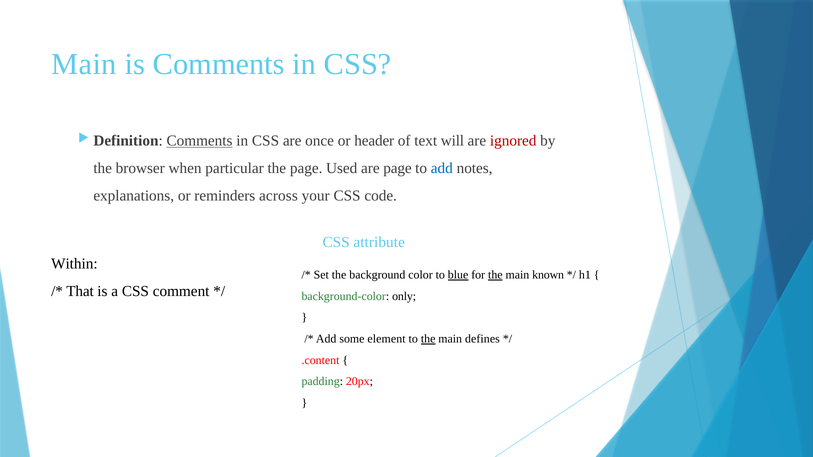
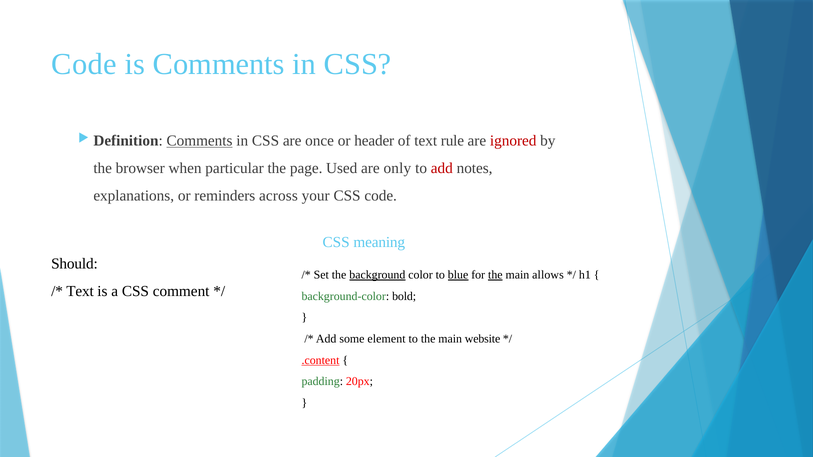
Main: Main -> Code (84, 64)
will: will -> rule (452, 141)
are page: page -> only (397, 168)
add colour: blue -> red (442, 168)
attribute: attribute -> meaning (379, 243)
Within: Within -> Should (74, 264)
background underline: none -> present (377, 275)
known: known -> allows (548, 275)
That: That -> Text (80, 292)
only: only -> bold (404, 296)
the underline: present -> none (428, 339)
defines: defines -> website (483, 339)
.content underline: none -> present (320, 360)
